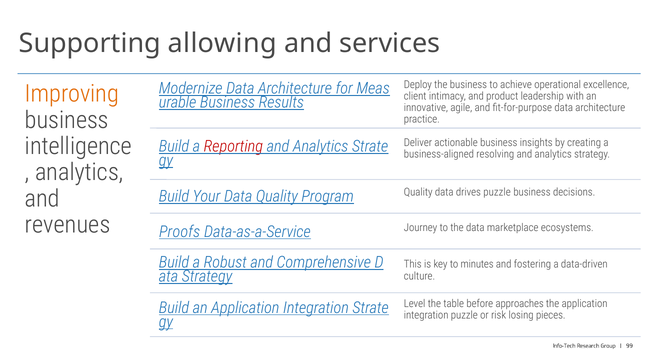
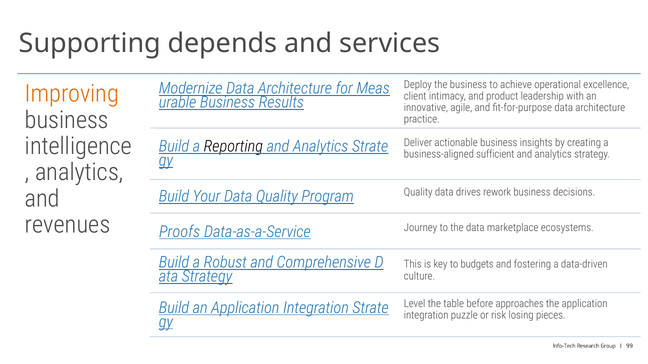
allowing: allowing -> depends (222, 43)
Reporting colour: red -> black (233, 147)
resolving: resolving -> sufficient (495, 154)
drives puzzle: puzzle -> rework (497, 193)
minutes: minutes -> budgets (477, 265)
